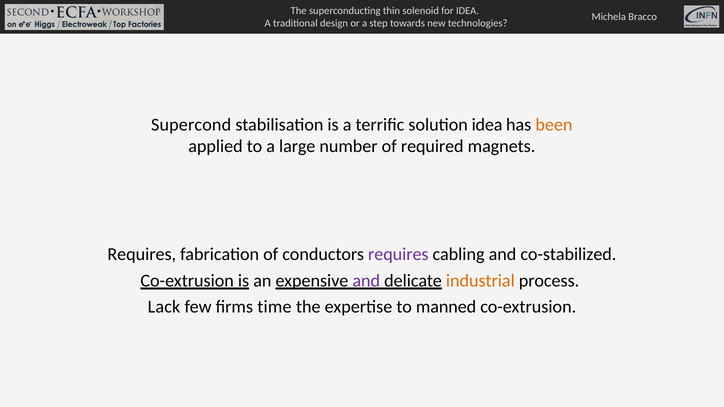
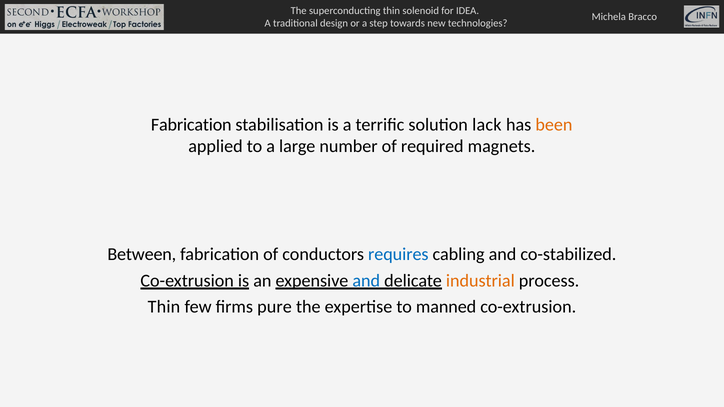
Supercond: Supercond -> Fabrication (191, 125)
solution idea: idea -> lack (487, 125)
Requires: Requires -> Between (142, 255)
requires colour: purple -> blue (398, 255)
and colour: purple -> blue (366, 281)
Lack: Lack -> Thin (164, 307)
time: time -> pure (274, 307)
